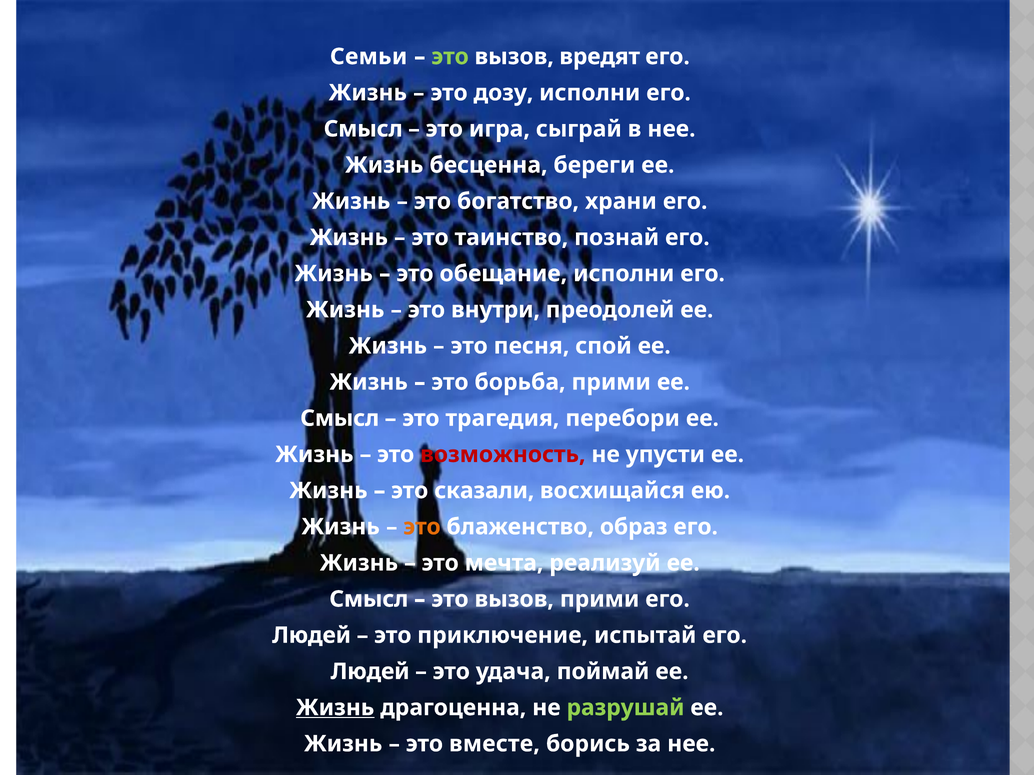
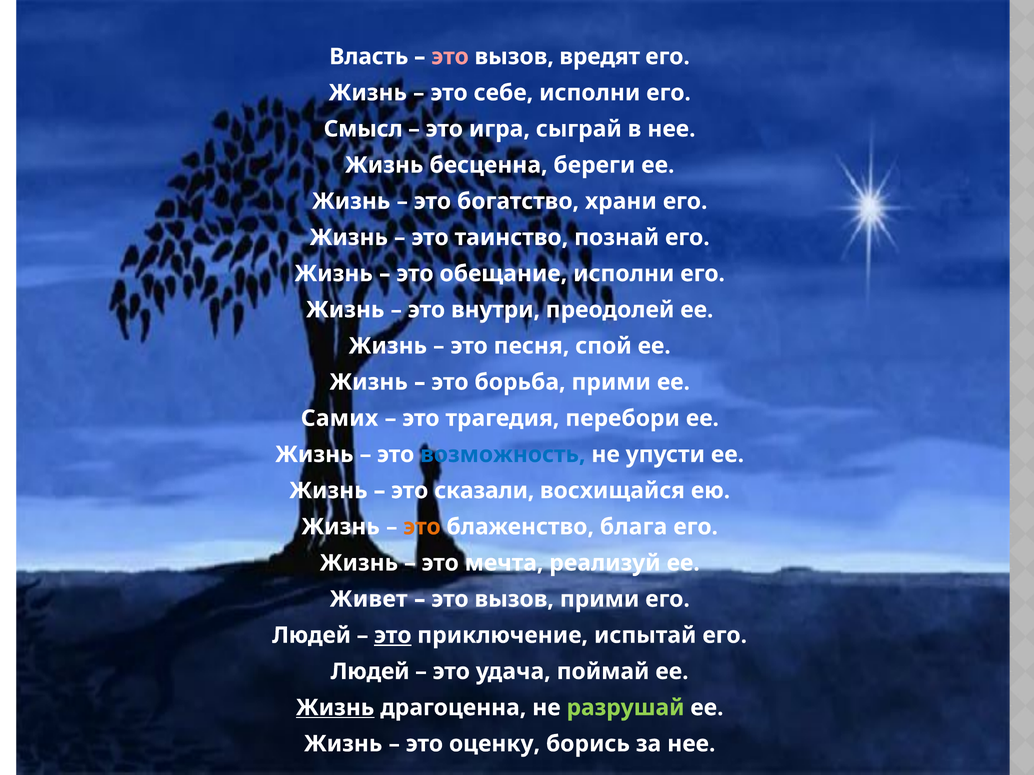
Семьи: Семьи -> Власть (369, 57)
это colour: light green -> pink (450, 57)
дозу: дозу -> себе (503, 93)
Смысл: Смысл -> Самих (340, 419)
возможность colour: red -> blue (503, 455)
образ: образ -> блага (634, 527)
Смысл: Смысл -> Живет (369, 600)
это underline: none -> present (393, 636)
вместе: вместе -> оценку (495, 744)
